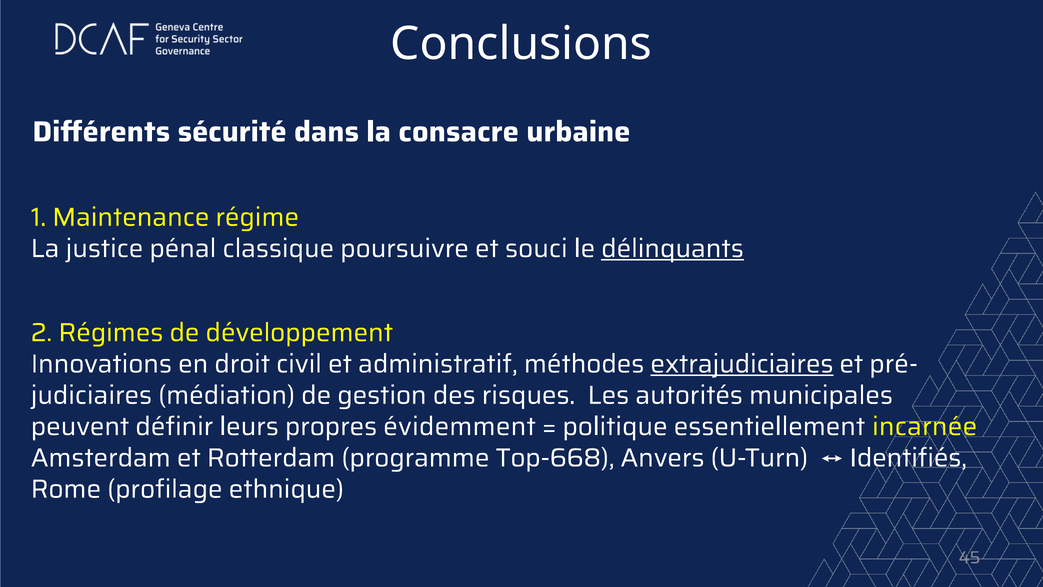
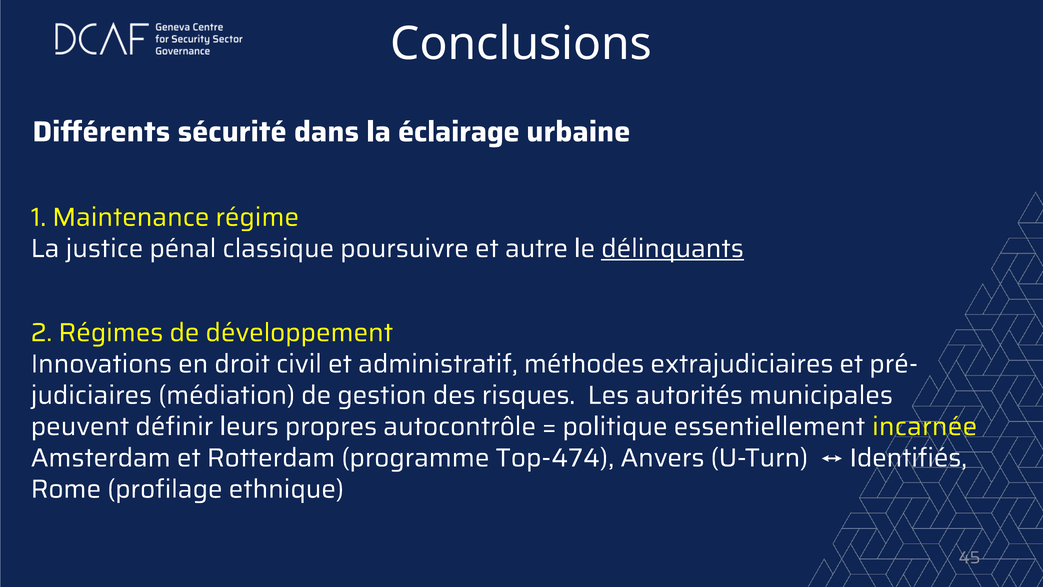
consacre: consacre -> éclairage (459, 132)
souci: souci -> autre (536, 248)
extrajudiciaires underline: present -> none (742, 364)
évidemment: évidemment -> autocontrôle (460, 426)
Top-668: Top-668 -> Top-474 (555, 458)
